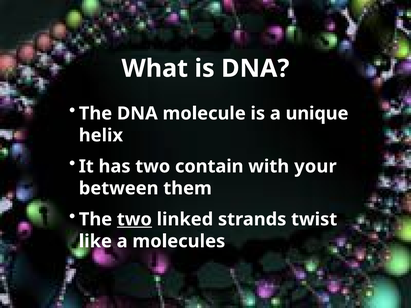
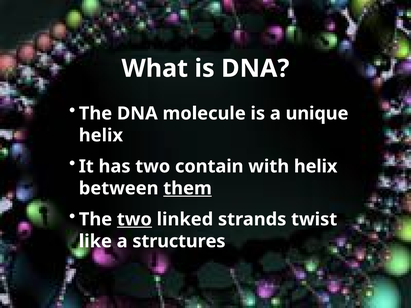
with your: your -> helix (316, 167)
them underline: none -> present (188, 188)
molecules: molecules -> structures (179, 241)
